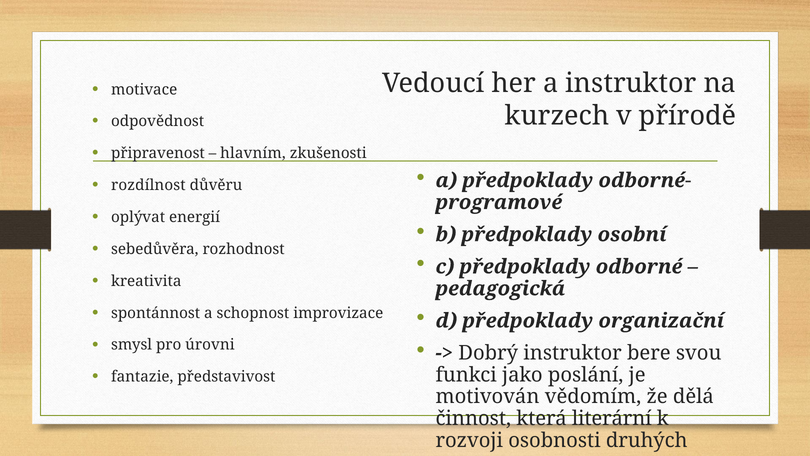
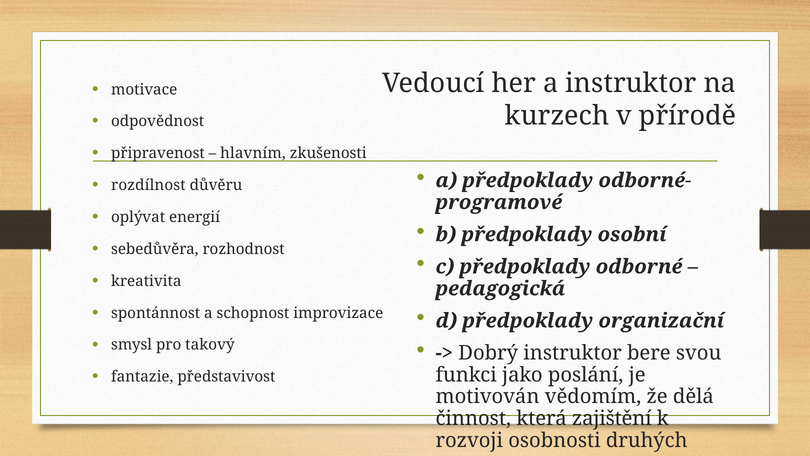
úrovni: úrovni -> takový (210, 345)
literární: literární -> zajištění (612, 418)
